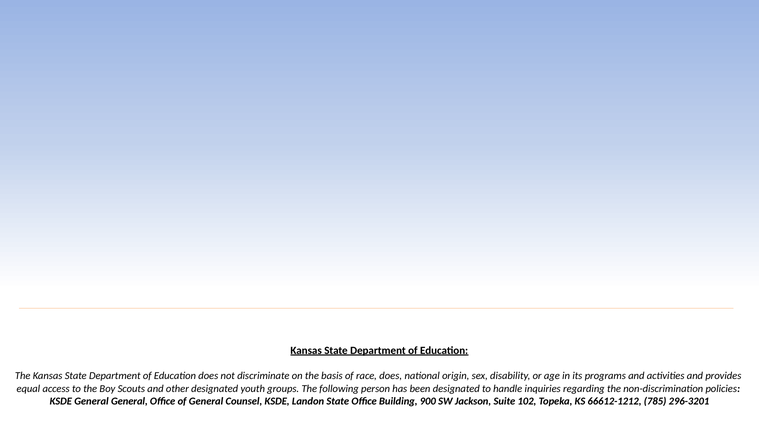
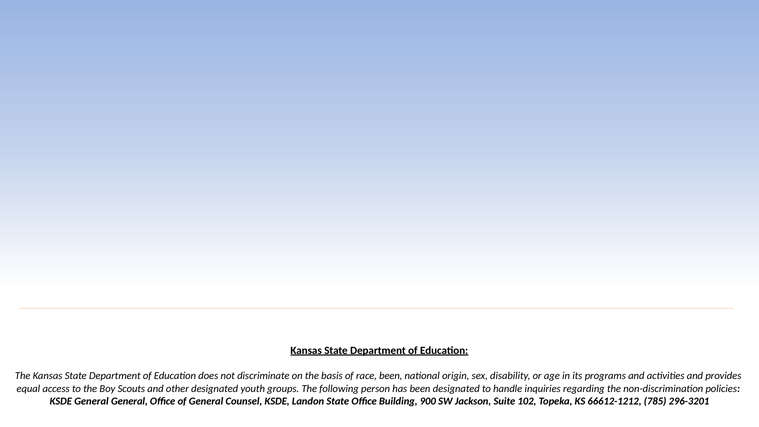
race does: does -> been (391, 376)
